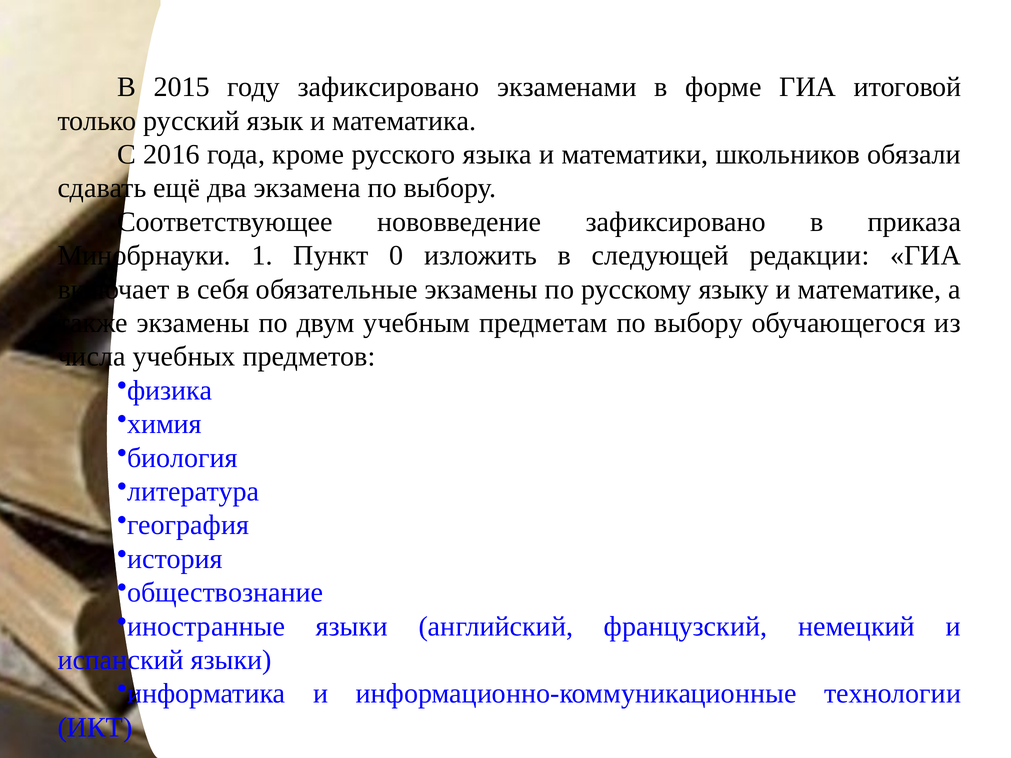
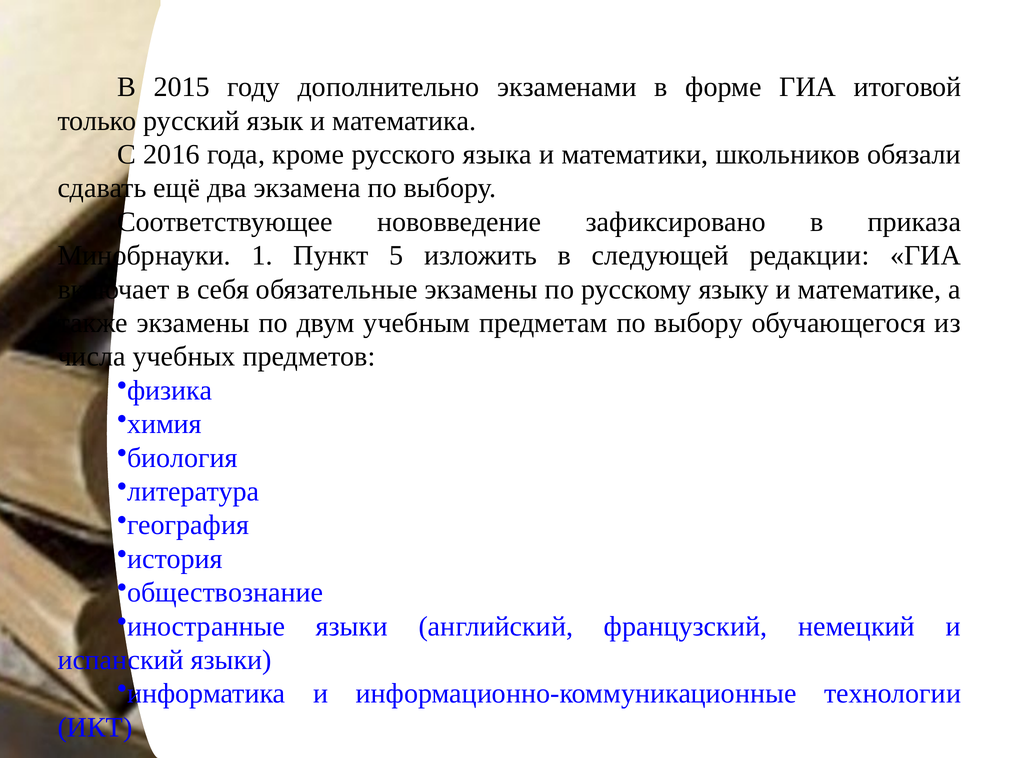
году зафиксировано: зафиксировано -> дополнительно (389, 87)
0: 0 -> 5 (396, 256)
